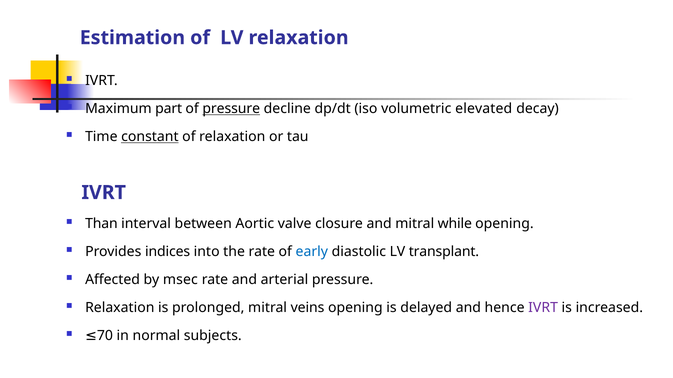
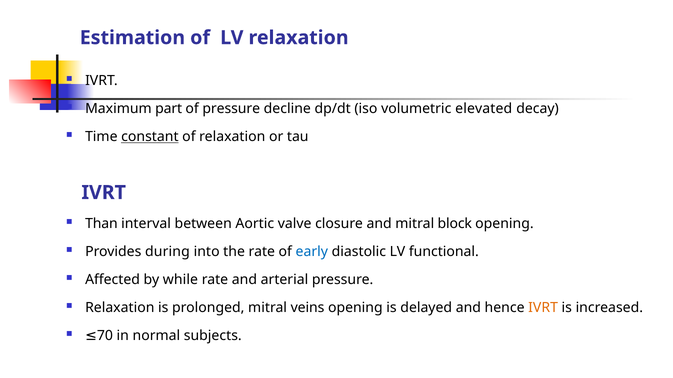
pressure underline: present -> none (231, 109)
while: while -> block (455, 224)
indices: indices -> during (167, 252)
transplant: transplant -> functional (444, 252)
msec: msec -> while (180, 280)
IVRT colour: purple -> orange (543, 308)
